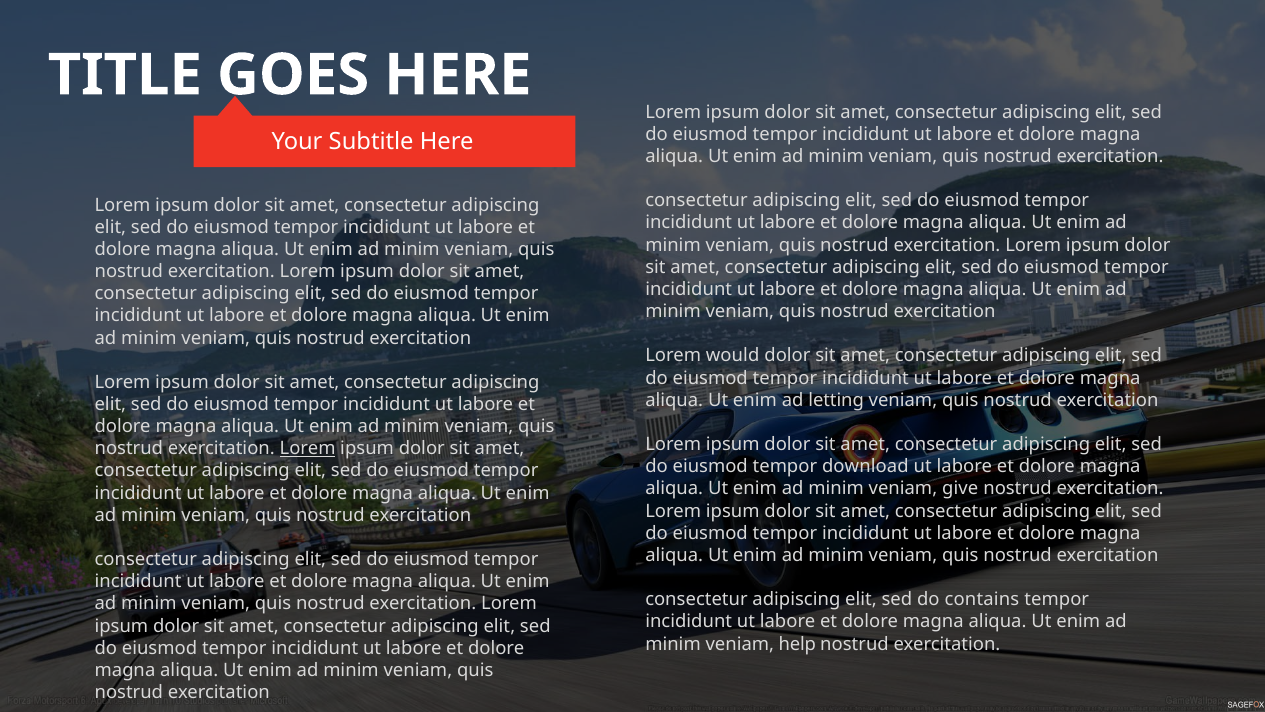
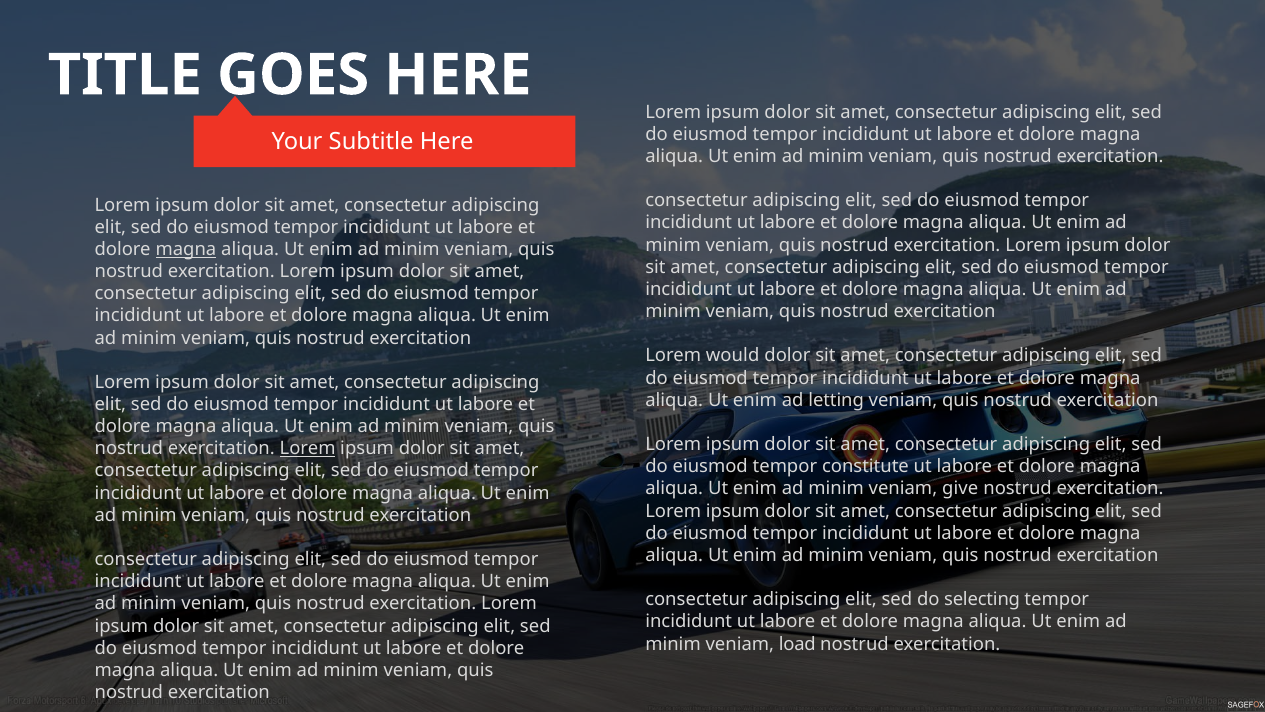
magna underline: none -> present (186, 249)
download: download -> constitute (865, 466)
contains: contains -> selecting (982, 599)
help: help -> load (797, 644)
